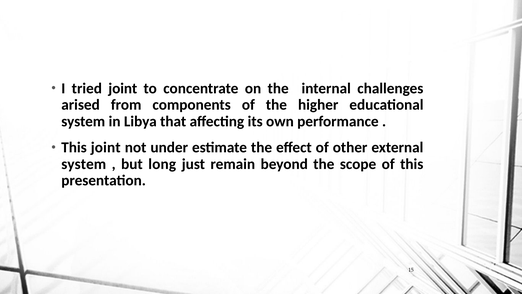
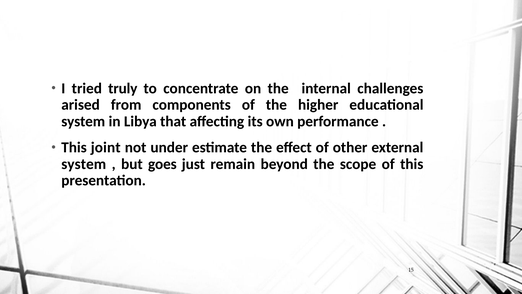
tried joint: joint -> truly (123, 88)
long: long -> goes (162, 164)
